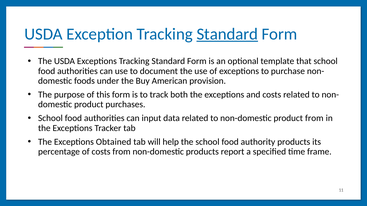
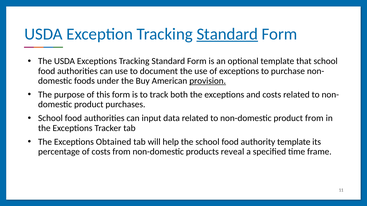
provision underline: none -> present (208, 81)
authority products: products -> template (294, 142)
report: report -> reveal (233, 152)
